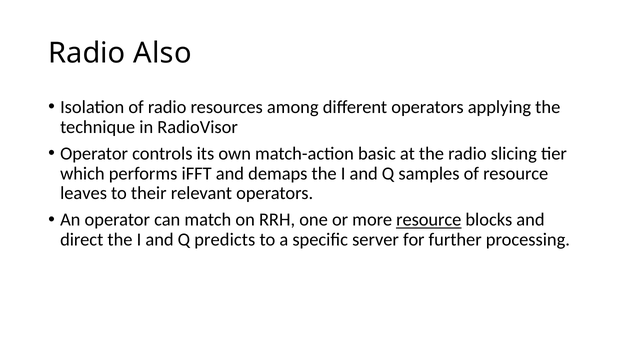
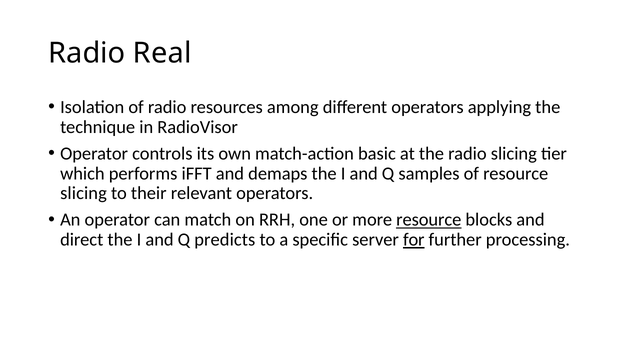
Also: Also -> Real (162, 53)
leaves: leaves -> slicing (83, 193)
for underline: none -> present (414, 240)
